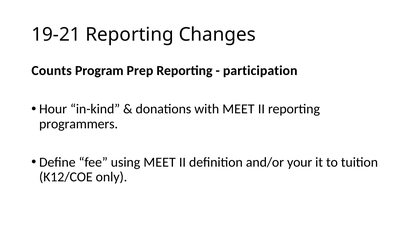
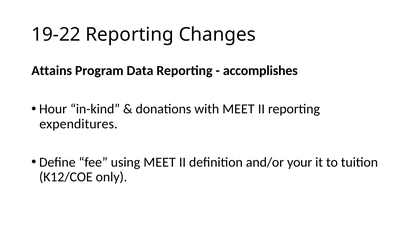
19-21: 19-21 -> 19-22 (56, 35)
Counts: Counts -> Attains (52, 71)
Prep: Prep -> Data (140, 71)
participation: participation -> accomplishes (260, 71)
programmers: programmers -> expenditures (78, 124)
